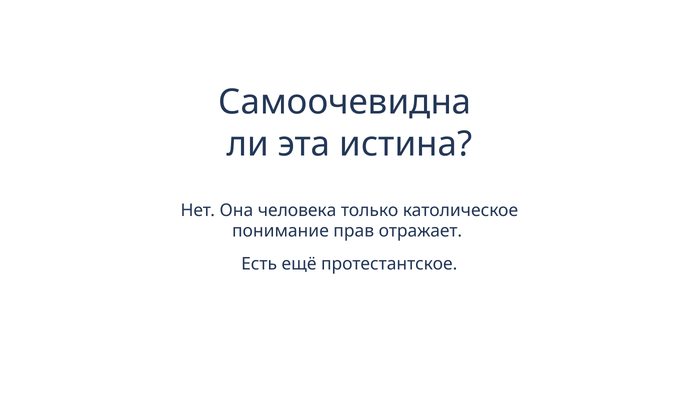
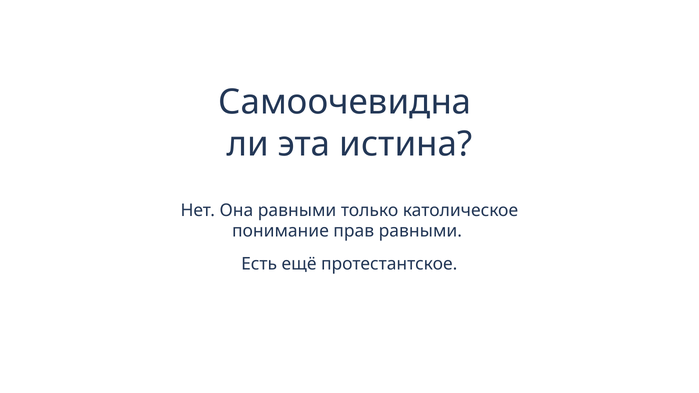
Она человека: человека -> равными (297, 210)
прав отражает: отражает -> равными (420, 231)
